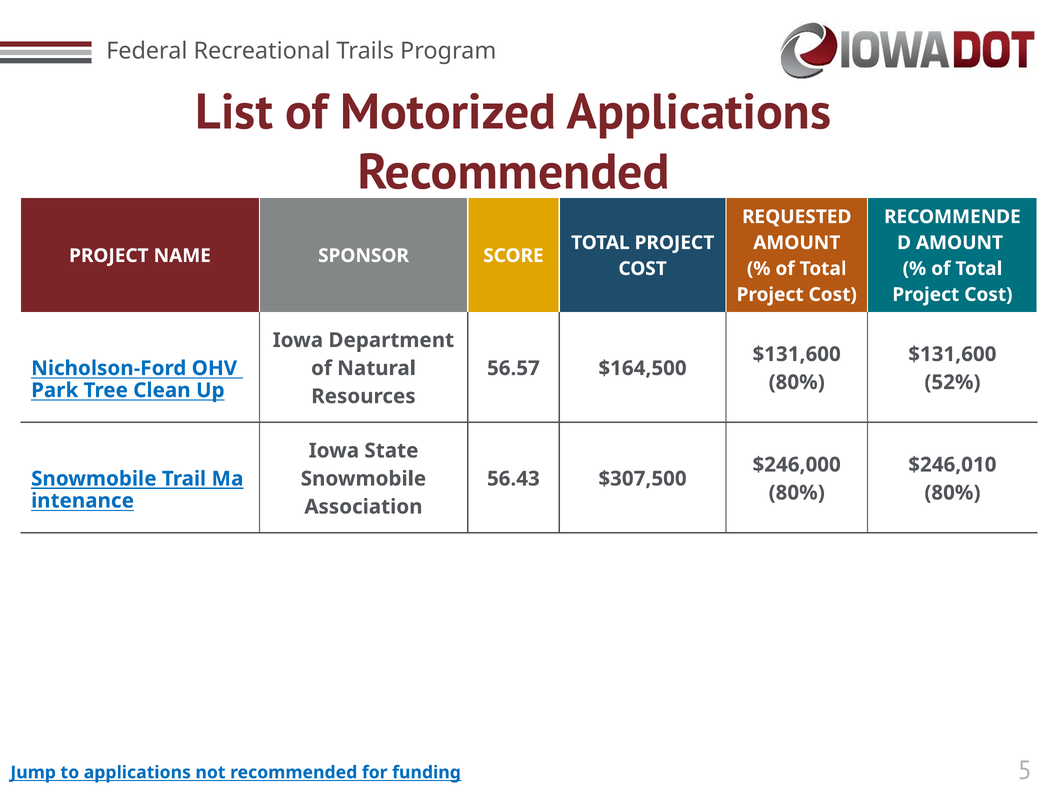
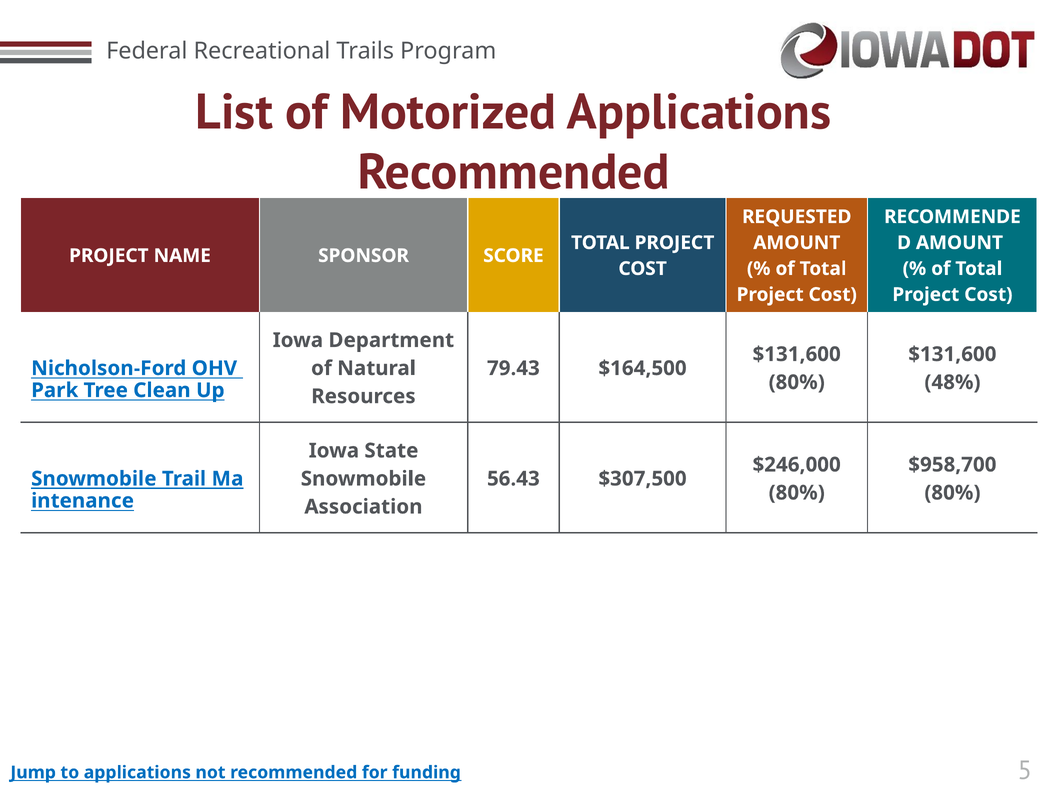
56.57: 56.57 -> 79.43 (513, 368)
52%: 52% -> 48% (952, 382)
$246,010: $246,010 -> $958,700 (952, 464)
